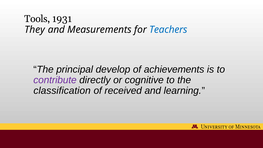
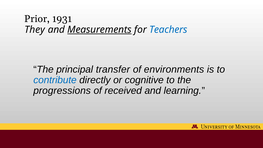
Tools: Tools -> Prior (37, 19)
Measurements underline: none -> present (99, 30)
develop: develop -> transfer (113, 69)
achievements: achievements -> environments (174, 69)
contribute colour: purple -> blue (55, 80)
classification: classification -> progressions (62, 91)
